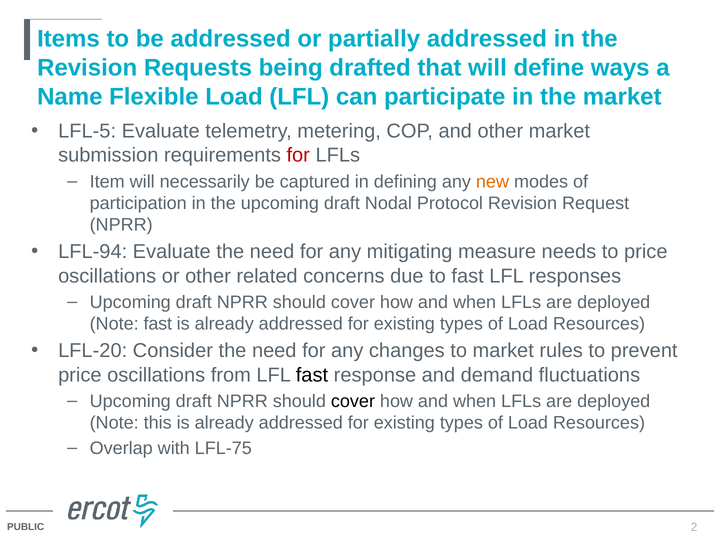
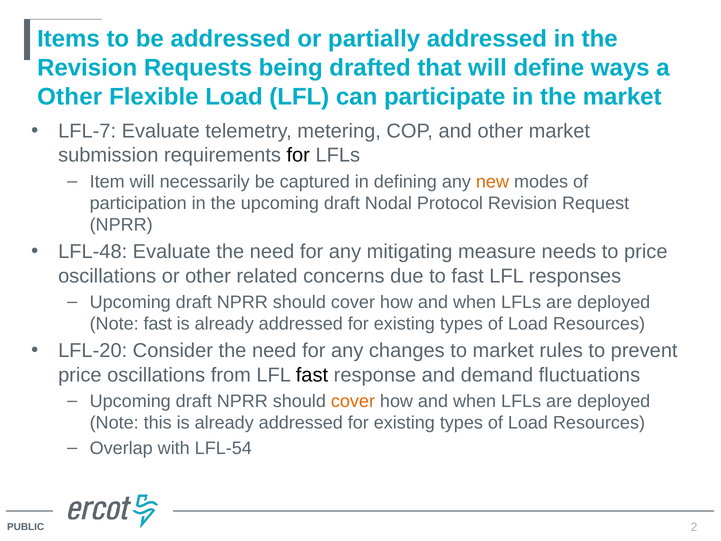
Name: Name -> Other (70, 97)
LFL-5: LFL-5 -> LFL-7 (87, 131)
for colour: red -> black (298, 155)
LFL-94: LFL-94 -> LFL-48 (93, 252)
cover colour: black -> orange (353, 401)
LFL-75: LFL-75 -> LFL-54 (223, 448)
